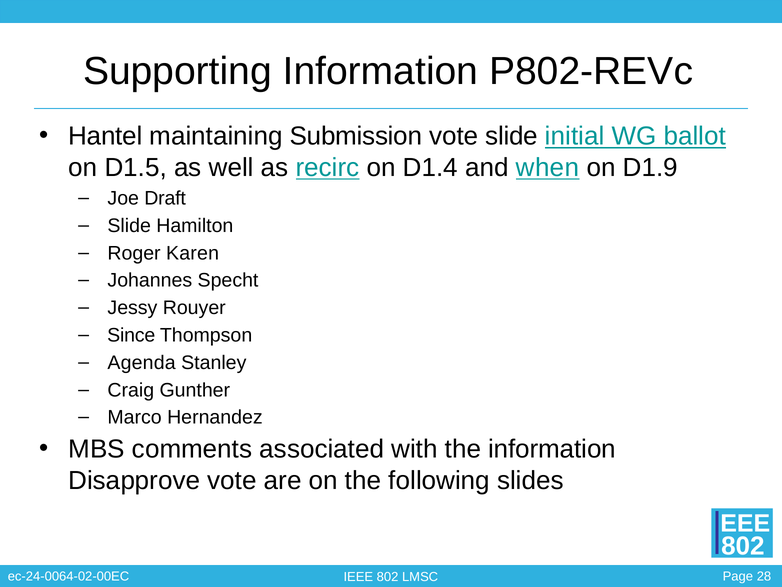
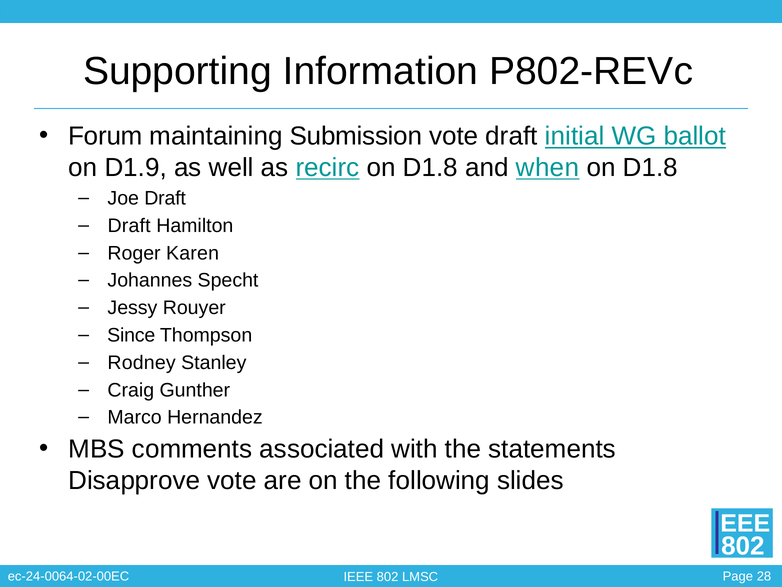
Hantel: Hantel -> Forum (105, 136)
vote slide: slide -> draft (512, 136)
D1.5: D1.5 -> D1.9 (136, 167)
recirc on D1.4: D1.4 -> D1.8 (430, 167)
D1.9: D1.9 -> D1.8 (650, 167)
Slide: Slide -> Draft (129, 226)
Agenda: Agenda -> Rodney (142, 362)
the information: information -> statements (552, 449)
